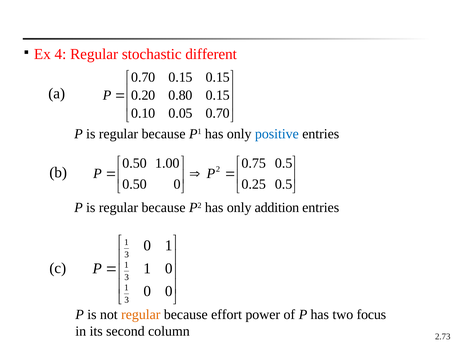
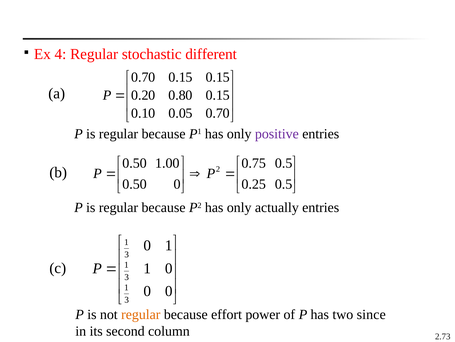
positive colour: blue -> purple (277, 134)
addition: addition -> actually (277, 207)
focus: focus -> since (371, 314)
